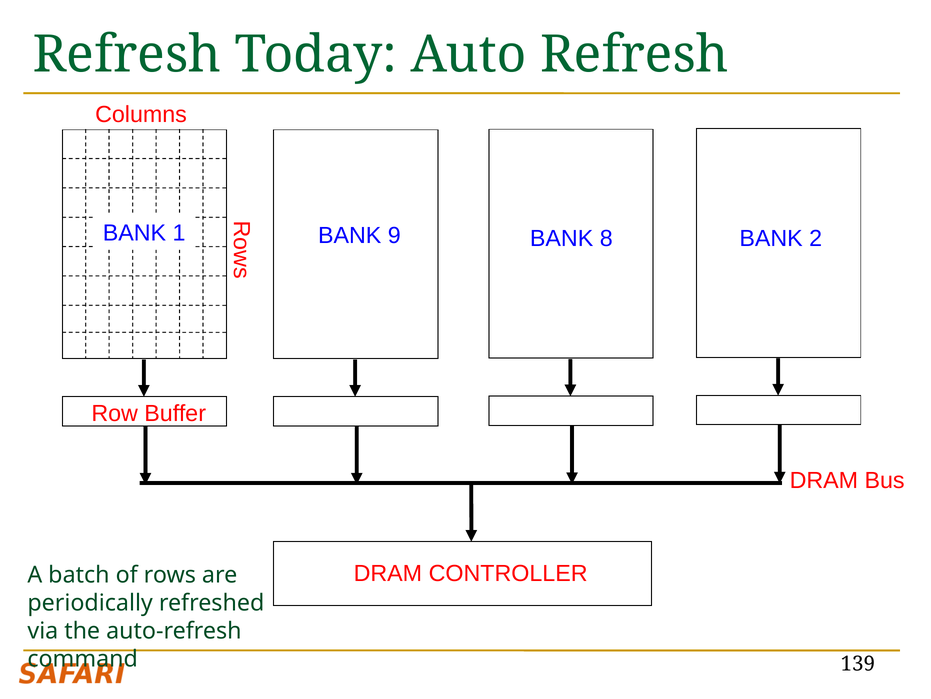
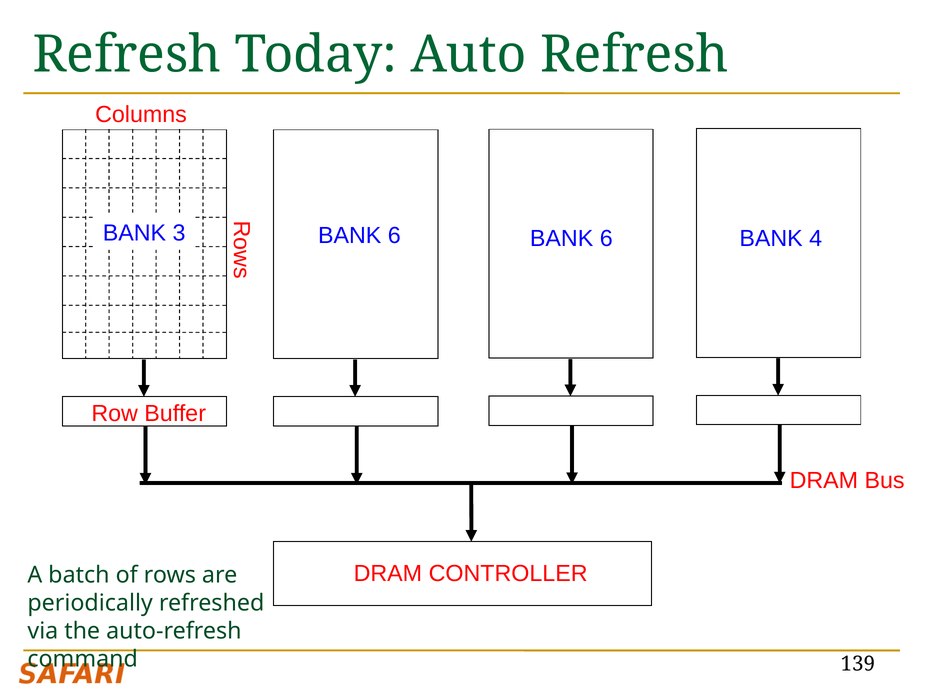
1: 1 -> 3 (179, 233)
9: 9 -> 6 (394, 235)
8: 8 -> 6 (606, 239)
2: 2 -> 4 (816, 239)
